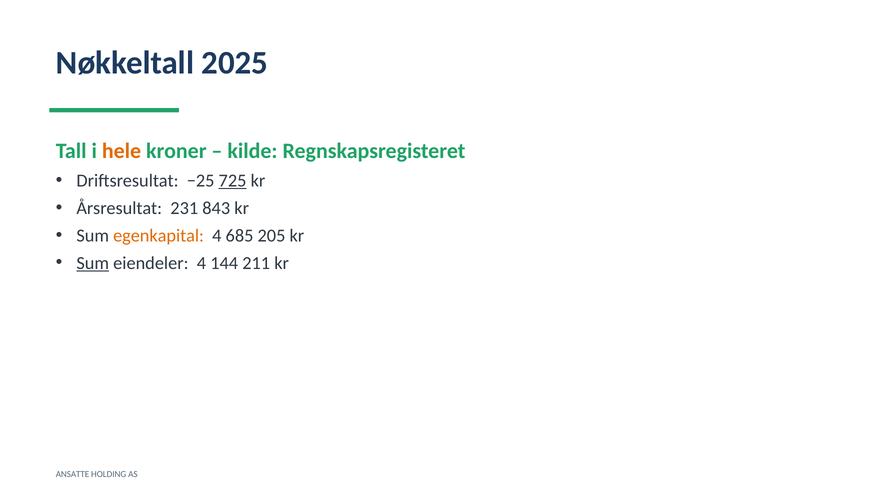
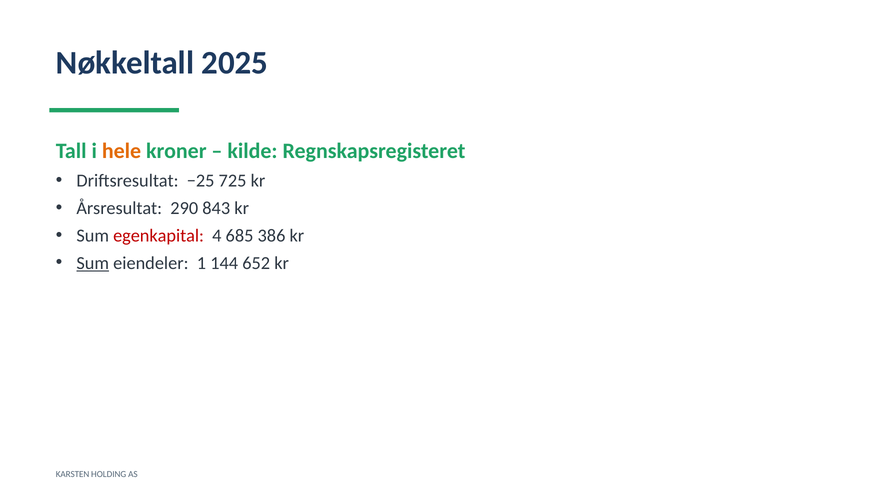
725 underline: present -> none (233, 181)
231: 231 -> 290 (184, 208)
egenkapital colour: orange -> red (159, 235)
205: 205 -> 386 (271, 235)
eiendeler 4: 4 -> 1 (201, 263)
211: 211 -> 652 (256, 263)
ANSATTE: ANSATTE -> KARSTEN (73, 474)
